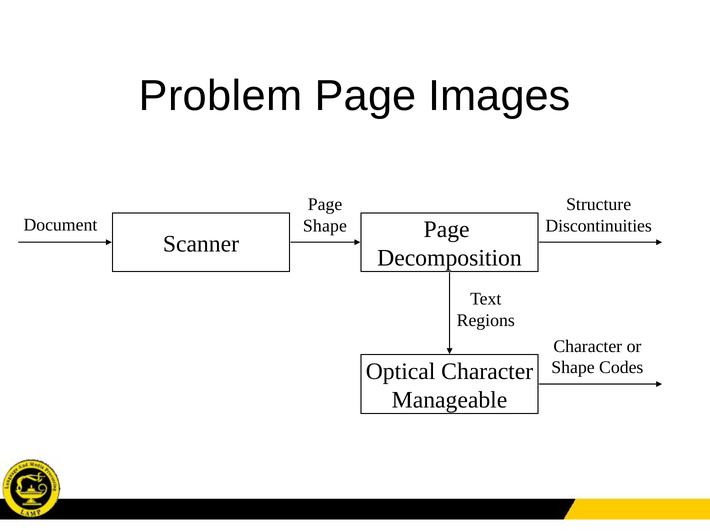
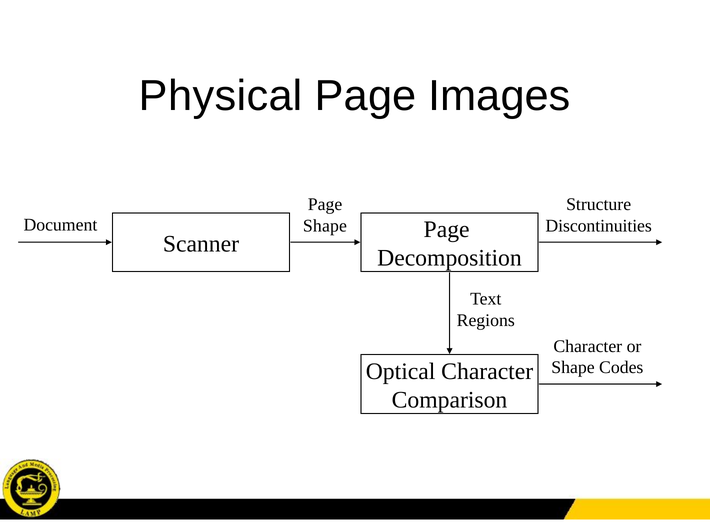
Problem: Problem -> Physical (221, 96)
Manageable: Manageable -> Comparison (450, 400)
